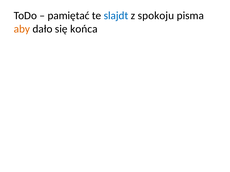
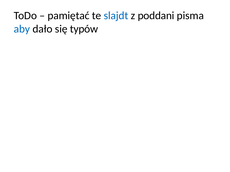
spokoju: spokoju -> poddani (156, 16)
aby colour: orange -> blue (22, 29)
końca: końca -> typów (84, 29)
